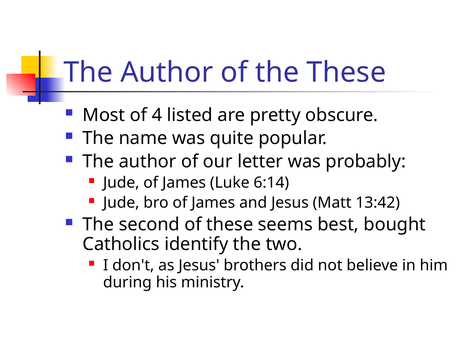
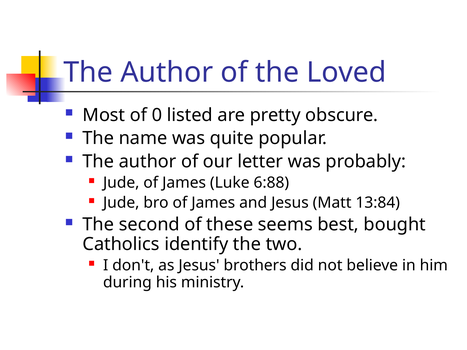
the These: These -> Loved (346, 72)
4: 4 -> 0 (157, 115)
6:14: 6:14 -> 6:88 (271, 183)
13:42: 13:42 -> 13:84 (378, 203)
